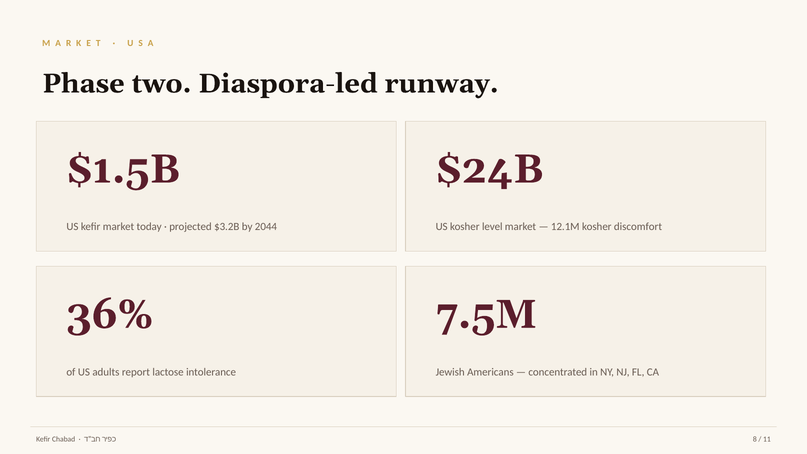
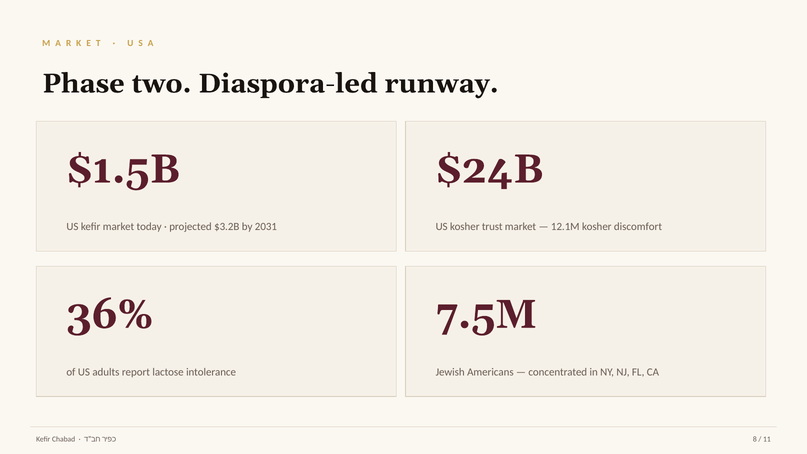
2044: 2044 -> 2031 (266, 227)
level: level -> trust (492, 227)
